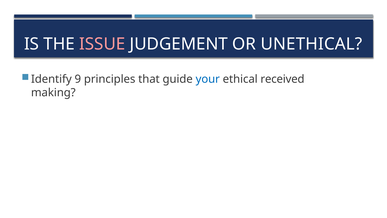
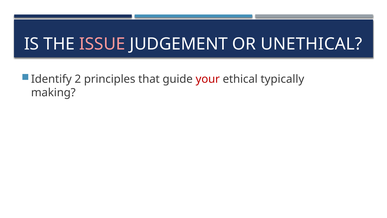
9: 9 -> 2 (78, 79)
your colour: blue -> red (208, 79)
received: received -> typically (282, 79)
